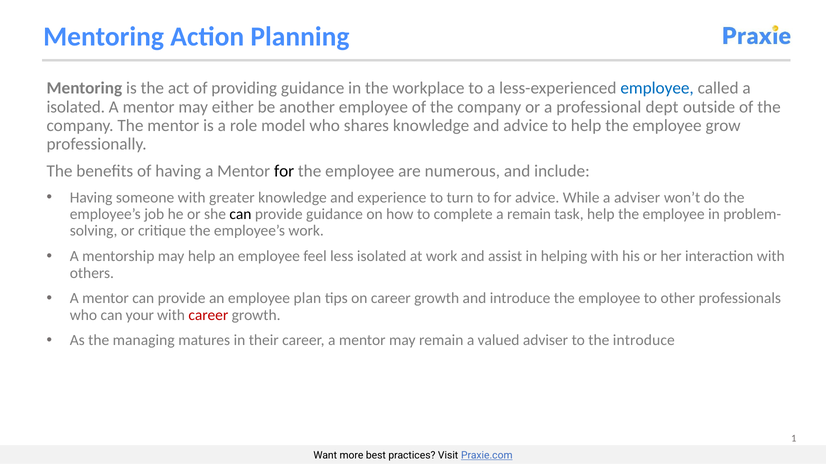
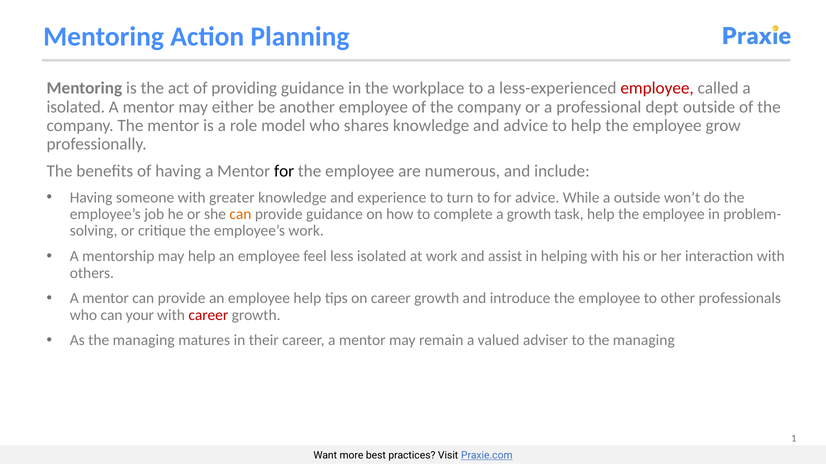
employee colour: blue -> red (657, 88)
a adviser: adviser -> outside (637, 198)
can colour: black -> orange (240, 214)
a remain: remain -> growth (529, 214)
employee plan: plan -> help (307, 299)
to the introduce: introduce -> managing (644, 341)
